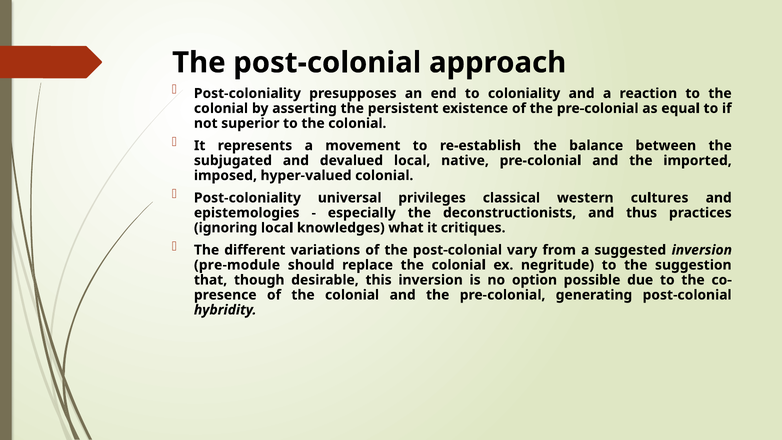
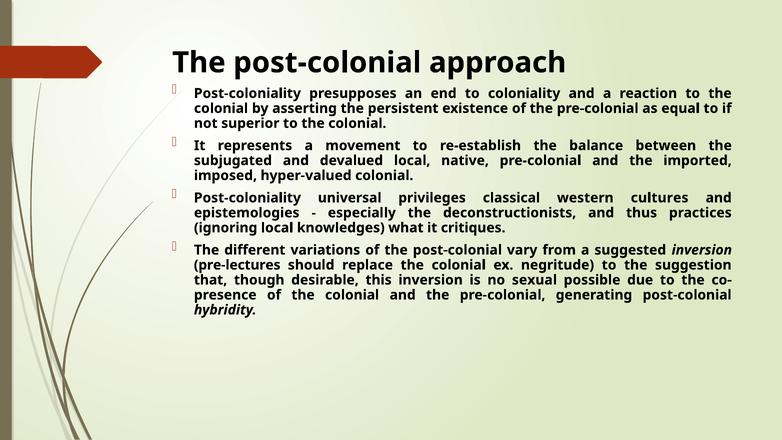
pre-module: pre-module -> pre-lectures (237, 265)
option: option -> sexual (534, 280)
